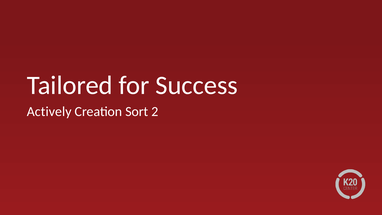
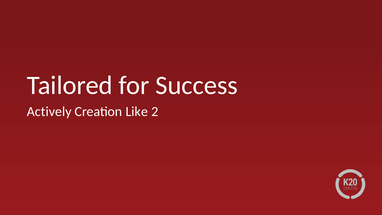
Sort: Sort -> Like (137, 111)
